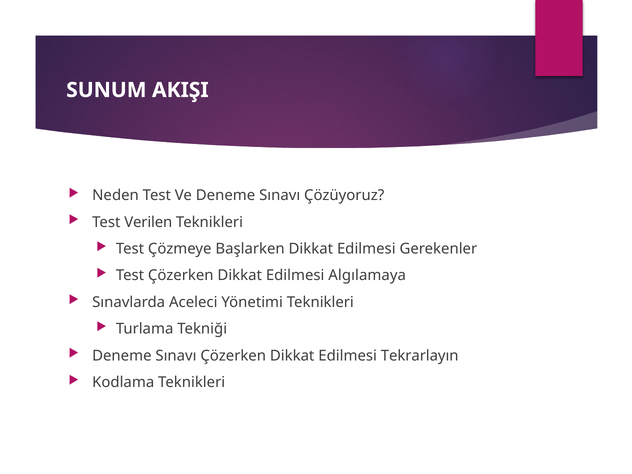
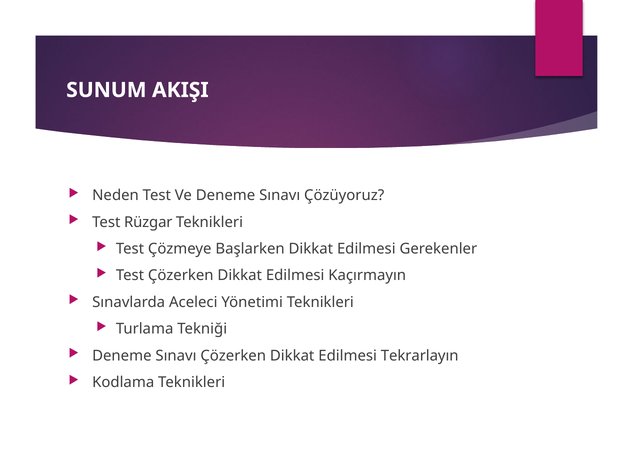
Verilen: Verilen -> Rüzgar (148, 222)
Algılamaya: Algılamaya -> Kaçırmayın (367, 276)
